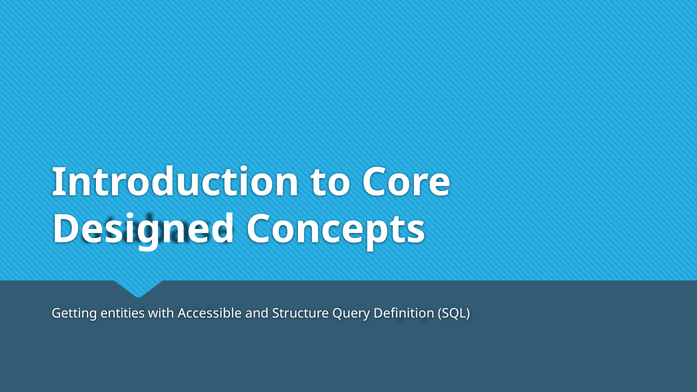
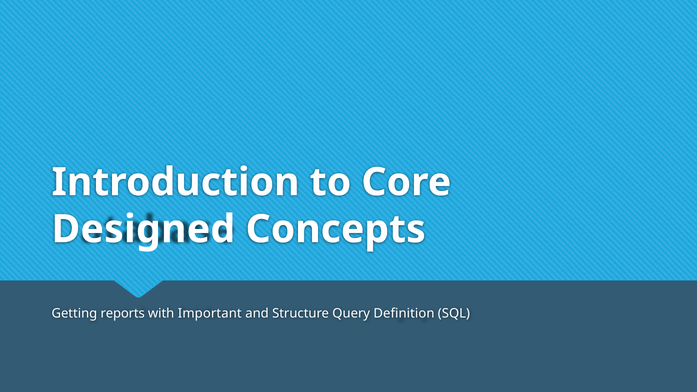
entities: entities -> reports (123, 313)
Accessible: Accessible -> Important (210, 313)
